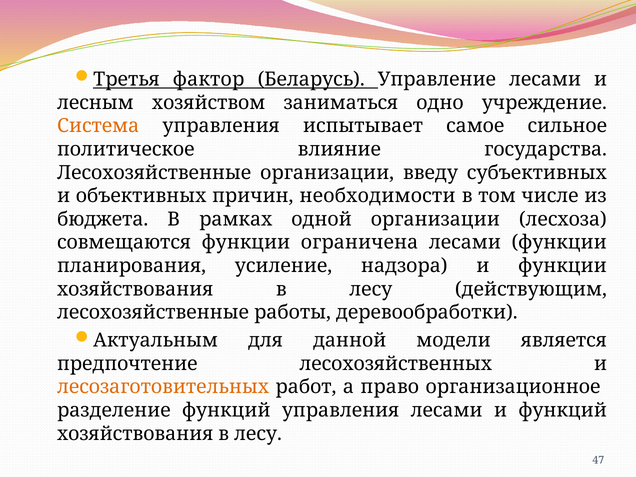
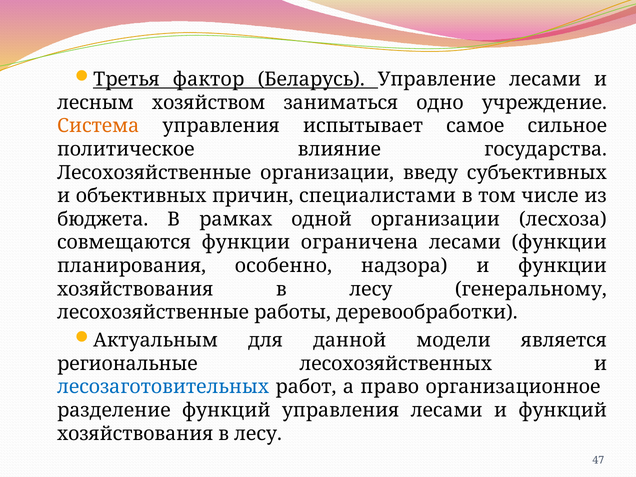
необходимости: необходимости -> специалистами (378, 196)
усиление: усиление -> особенно (283, 266)
действующим: действующим -> генеральному (531, 289)
предпочтение: предпочтение -> региональные (127, 364)
лесозаготовительных colour: orange -> blue (163, 387)
